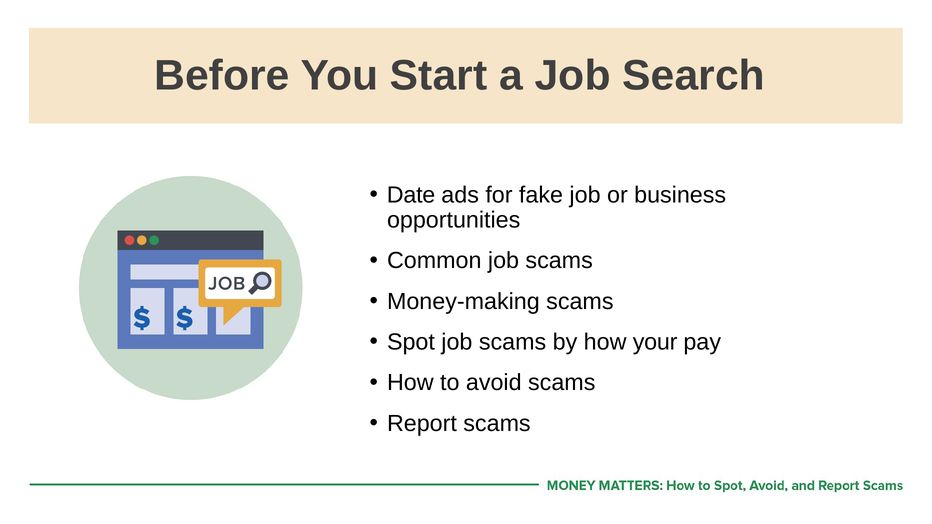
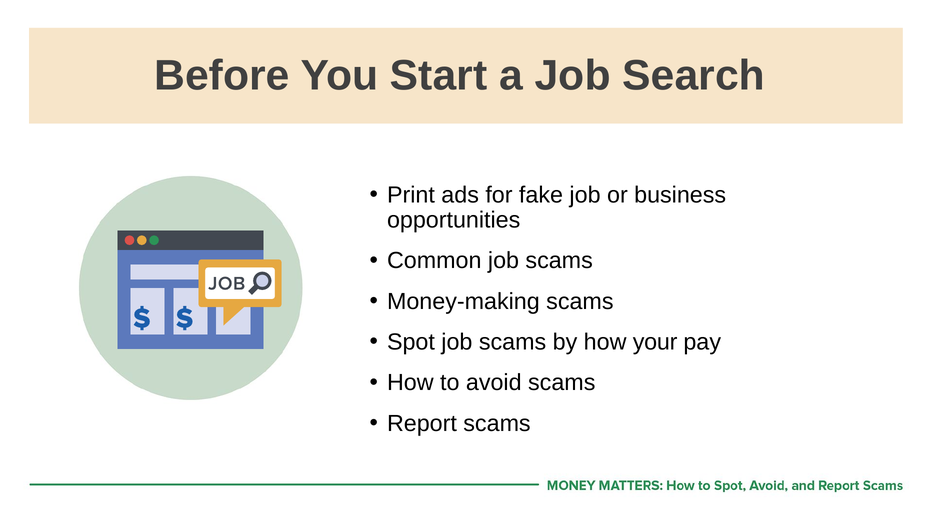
Date: Date -> Print (411, 195)
